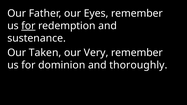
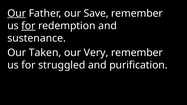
Our underline: none -> present (17, 13)
Eyes: Eyes -> Save (96, 13)
dominion: dominion -> struggled (62, 65)
thoroughly: thoroughly -> purification (138, 65)
